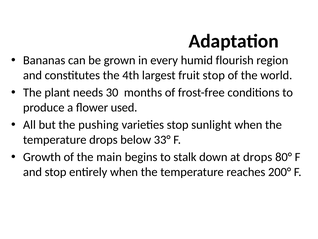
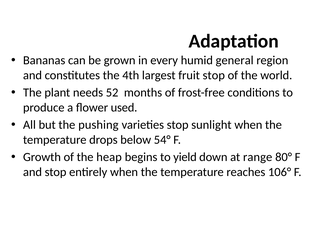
flourish: flourish -> general (235, 60)
30: 30 -> 52 (112, 92)
33°: 33° -> 54° (162, 139)
main: main -> heap (109, 157)
stalk: stalk -> yield (185, 157)
at drops: drops -> range (258, 157)
200°: 200° -> 106° (280, 172)
